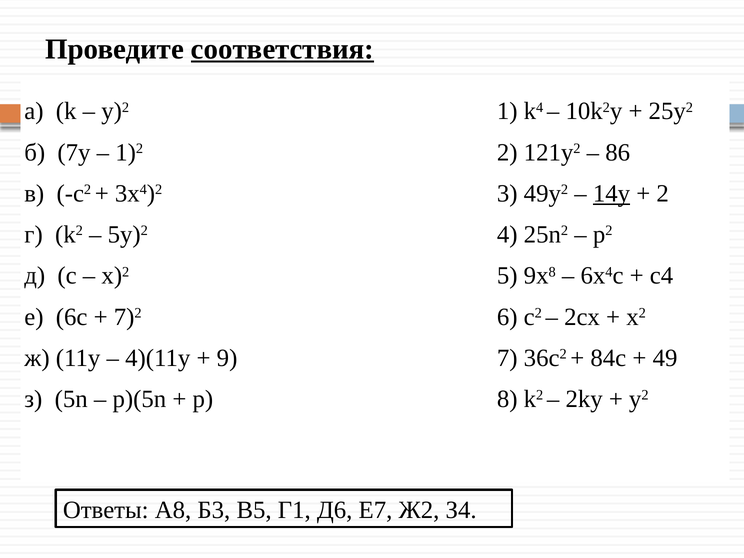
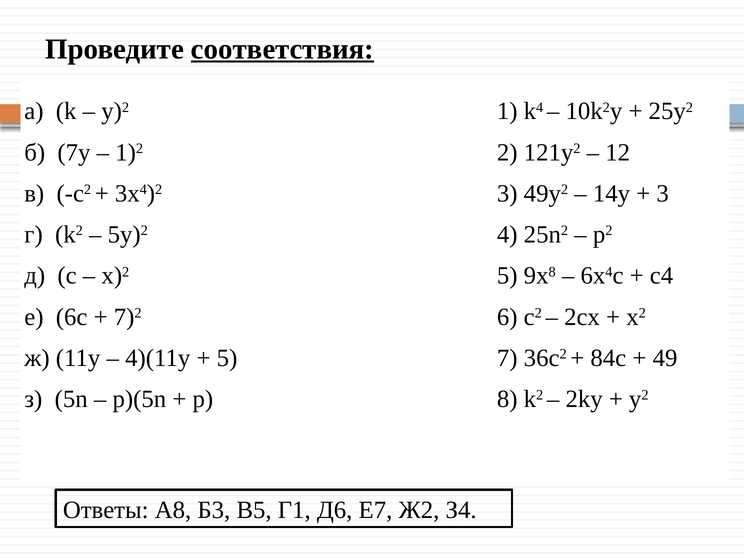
86: 86 -> 12 (618, 152)
14y underline: present -> none (612, 194)
2: 2 -> 3 (663, 194)
9: 9 -> 5 (227, 358)
